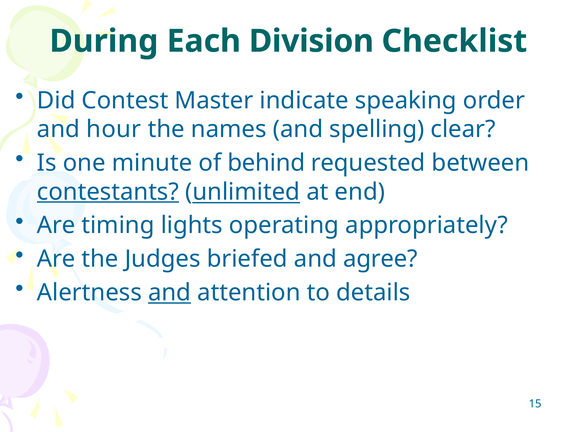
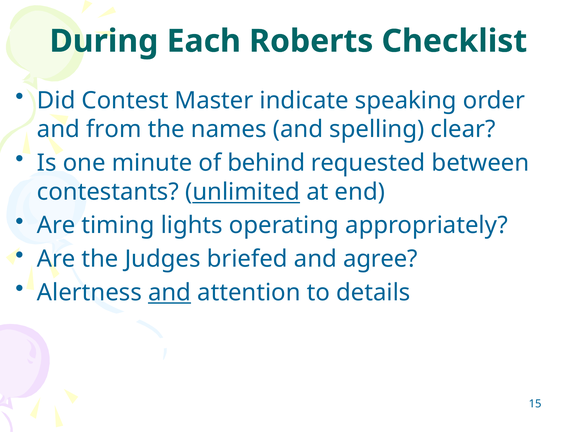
Division: Division -> Roberts (311, 41)
hour: hour -> from (114, 129)
contestants underline: present -> none (108, 192)
